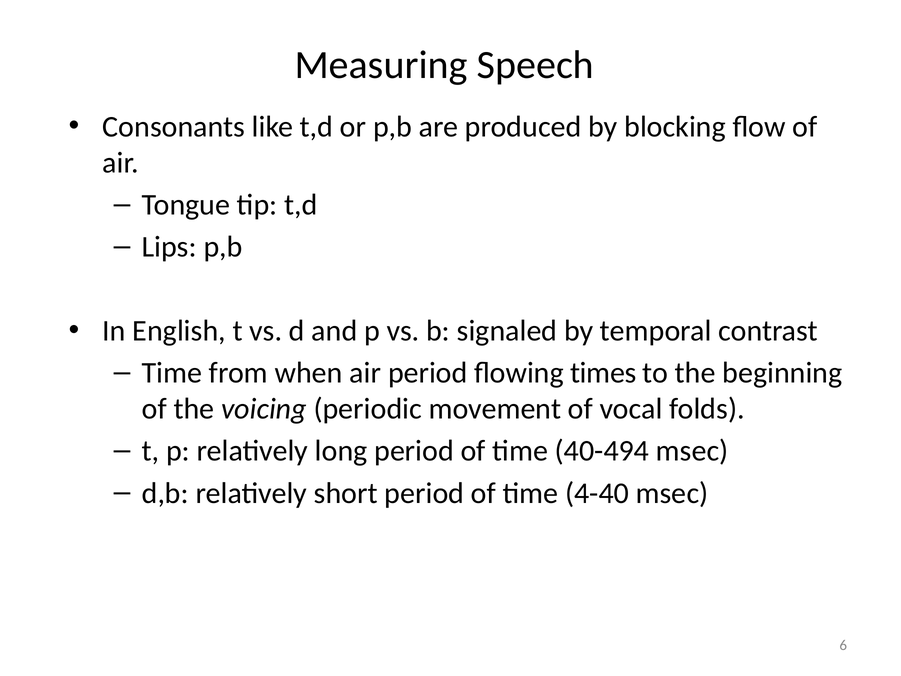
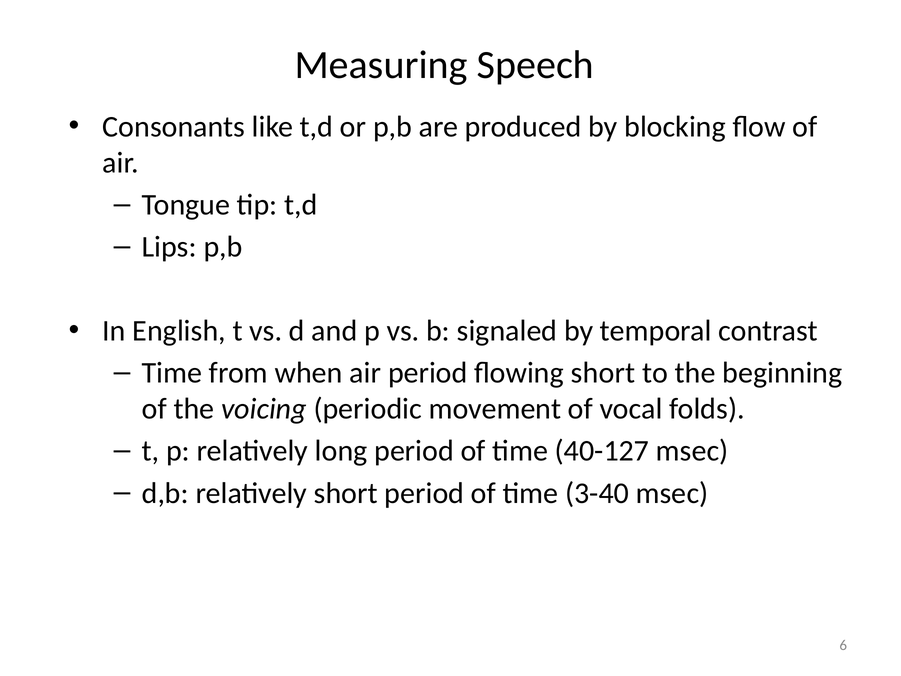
flowing times: times -> short (603, 373)
40-494: 40-494 -> 40-127 (602, 451)
4-40: 4-40 -> 3-40 (597, 493)
